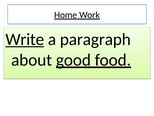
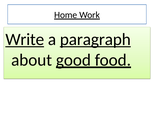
paragraph underline: none -> present (95, 39)
